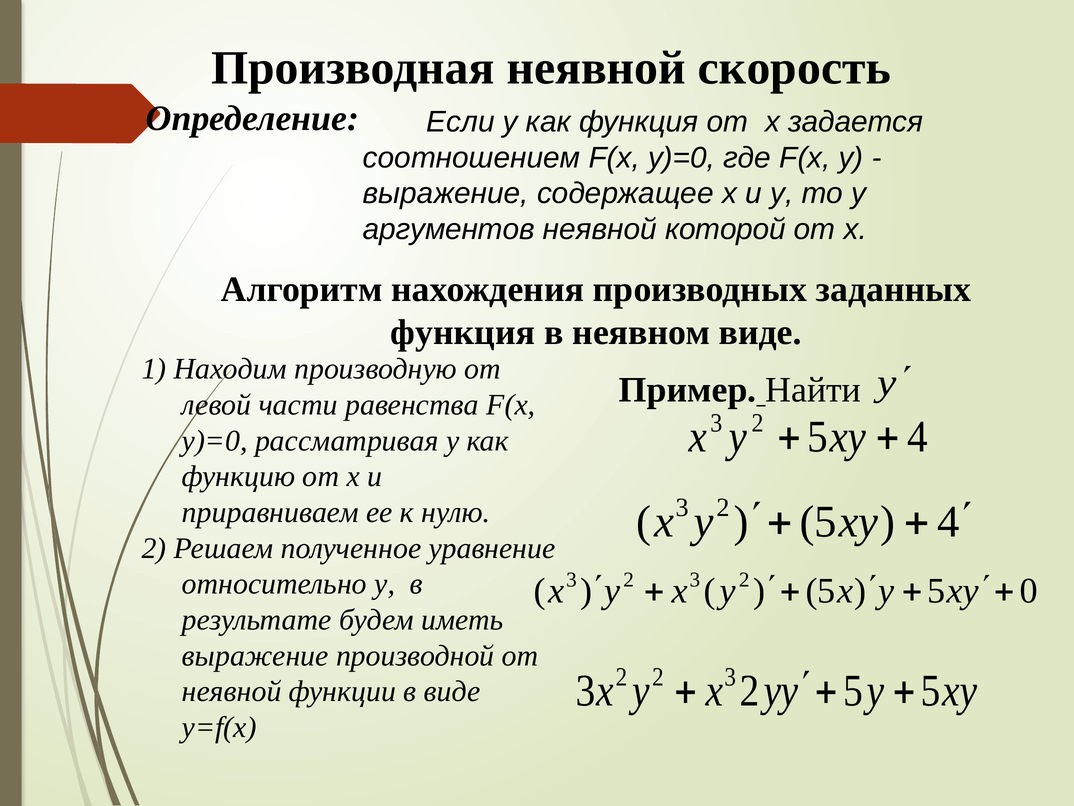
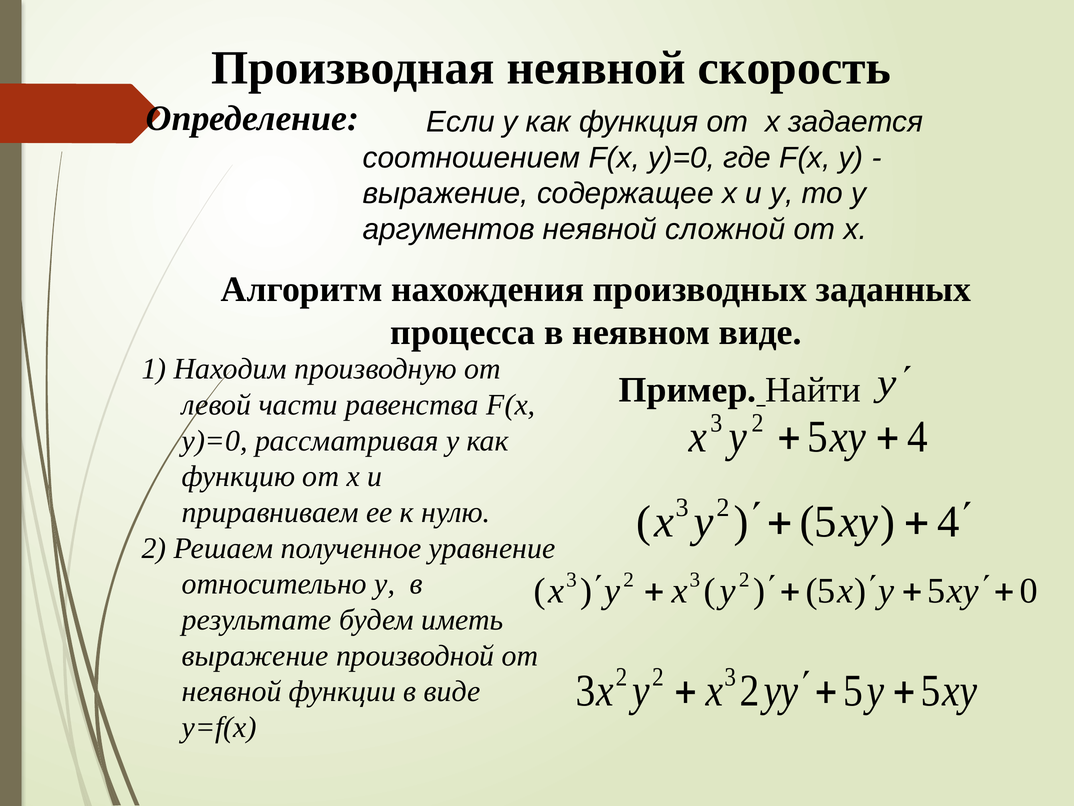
которой: которой -> сложной (725, 229)
функция: функция -> процесса (463, 332)
